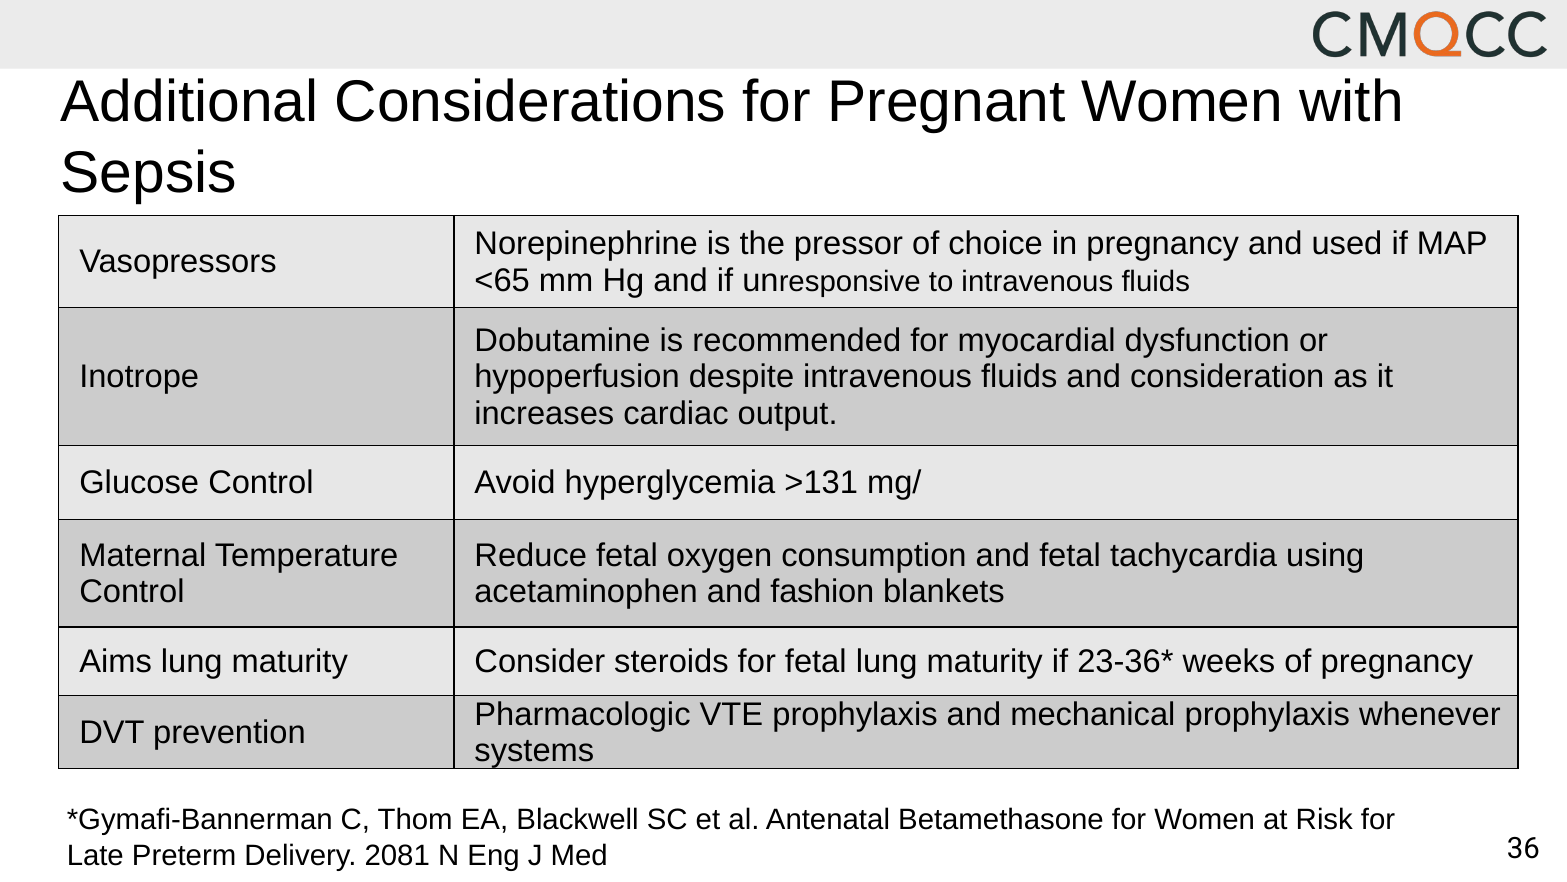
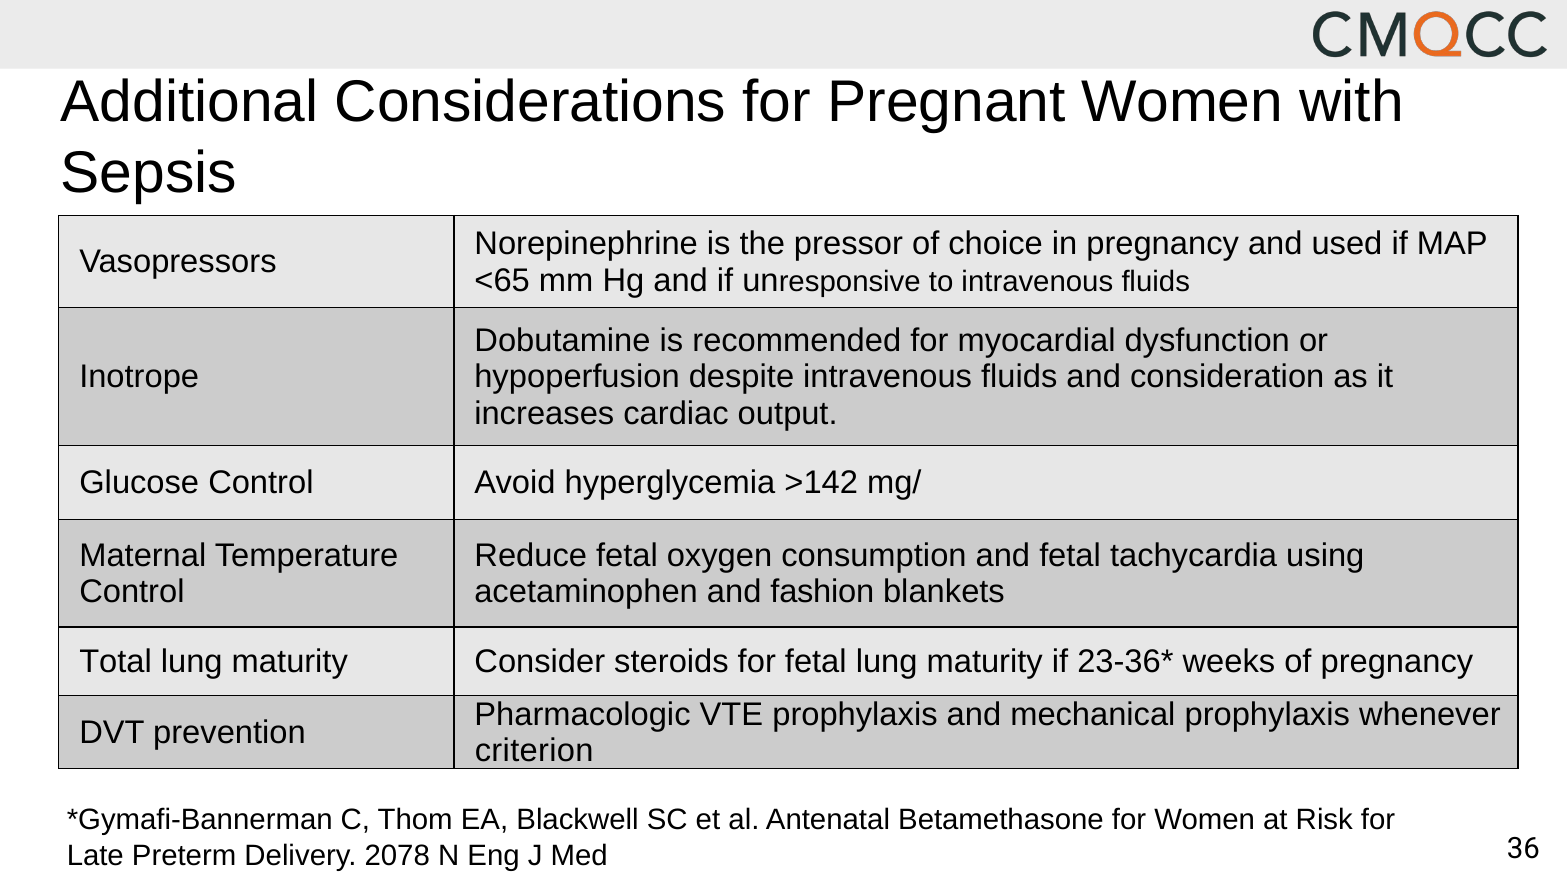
>131: >131 -> >142 (821, 483)
Aims: Aims -> Total (116, 662)
systems: systems -> criterion (534, 750)
2081: 2081 -> 2078 (397, 855)
